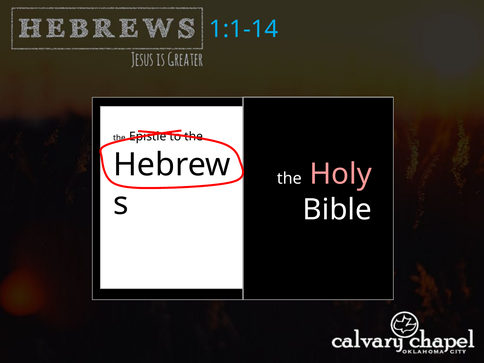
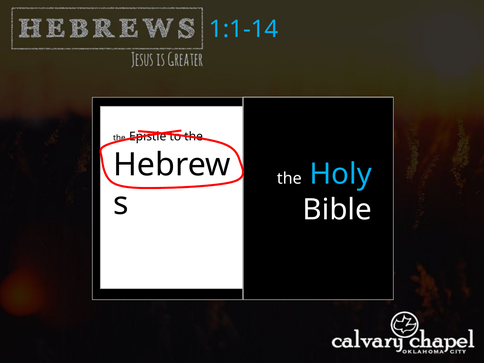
Holy colour: pink -> light blue (341, 174)
